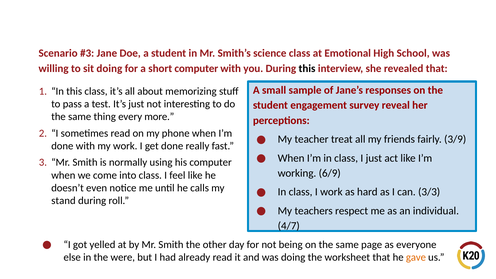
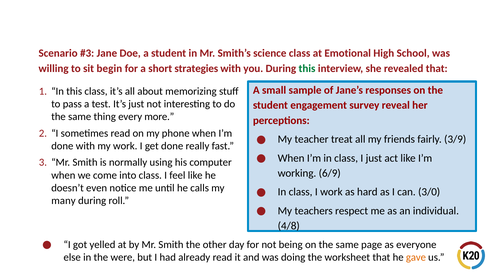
sit doing: doing -> begin (109, 68)
short computer: computer -> strategies (196, 68)
this colour: black -> green (307, 68)
3/3: 3/3 -> 3/0 (429, 192)
stand: stand -> many (63, 201)
4/7: 4/7 -> 4/8 (289, 226)
